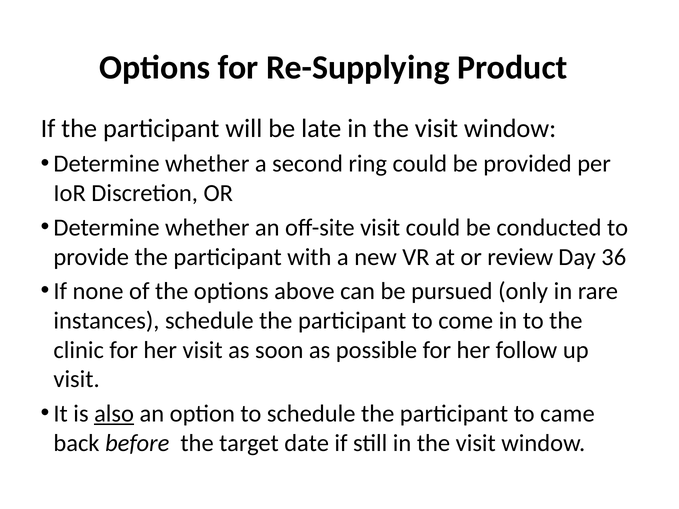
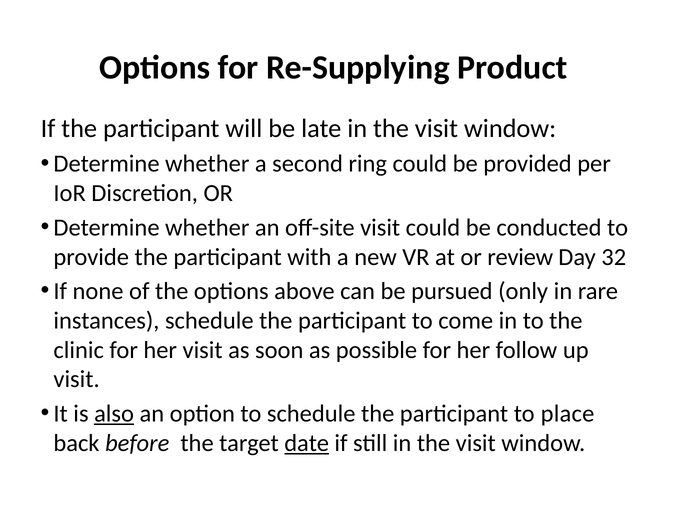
36: 36 -> 32 (614, 257)
came: came -> place (568, 414)
date underline: none -> present (307, 443)
